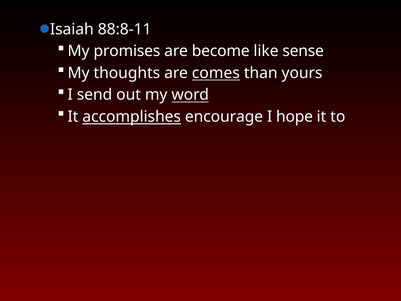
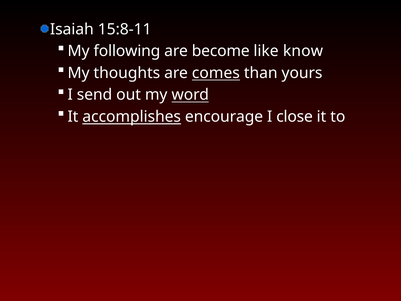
88:8-11: 88:8-11 -> 15:8-11 (125, 29)
promises: promises -> following (127, 51)
sense: sense -> know (303, 51)
hope: hope -> close (295, 117)
